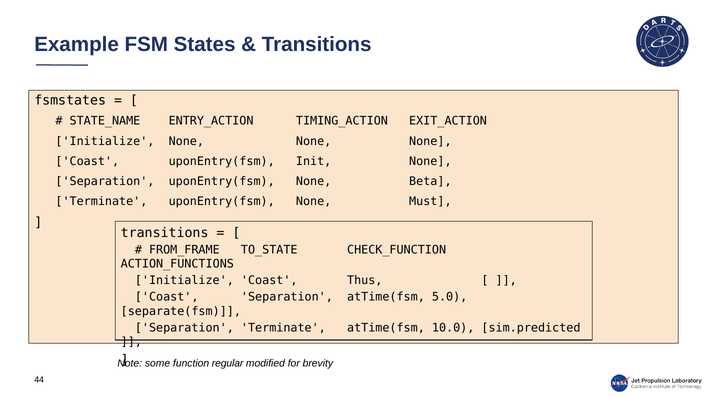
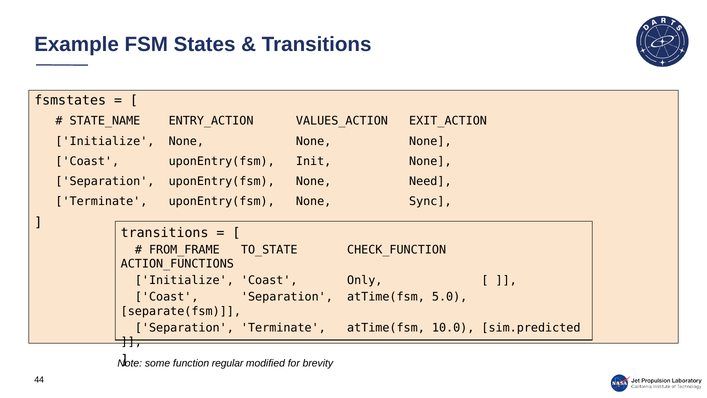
TIMING_ACTION: TIMING_ACTION -> VALUES_ACTION (342, 121)
Beta: Beta -> Need (430, 181)
Must: Must -> Sync (430, 201)
Thus: Thus -> Only (365, 280)
